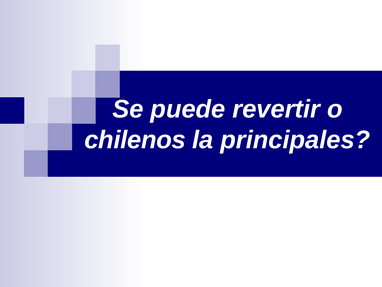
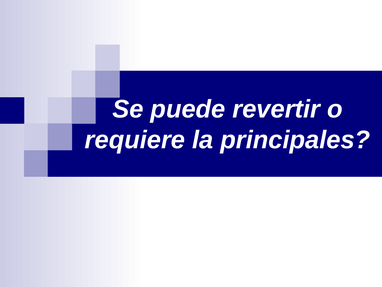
chilenos: chilenos -> requiere (135, 140)
